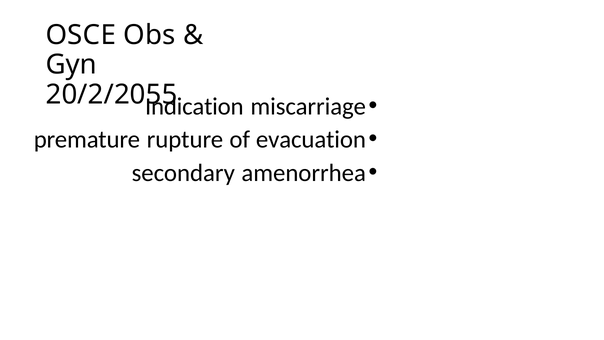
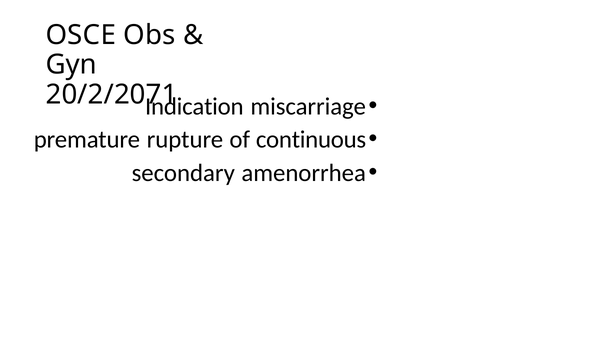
20/2/2055: 20/2/2055 -> 20/2/2071 (112, 95)
evacuation: evacuation -> continuous (311, 139)
